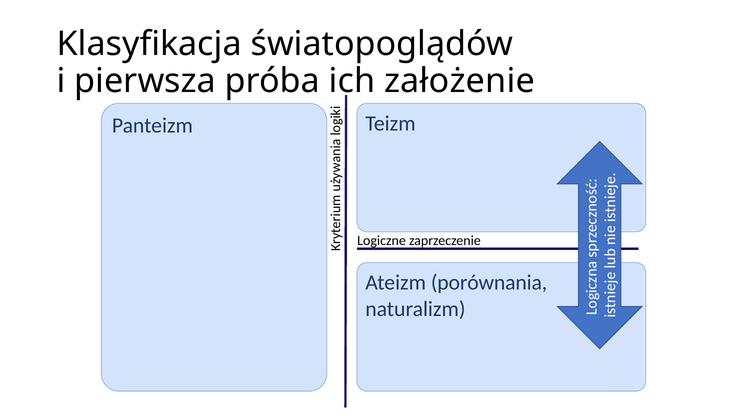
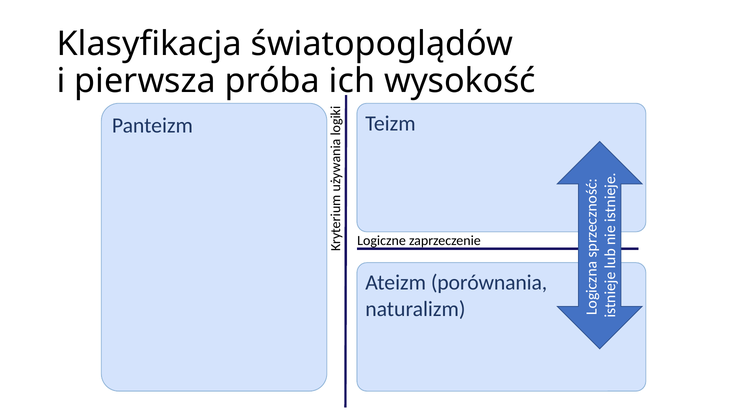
założenie: założenie -> wysokość (460, 81)
